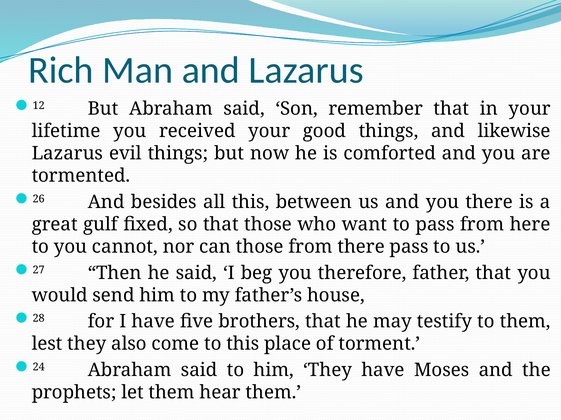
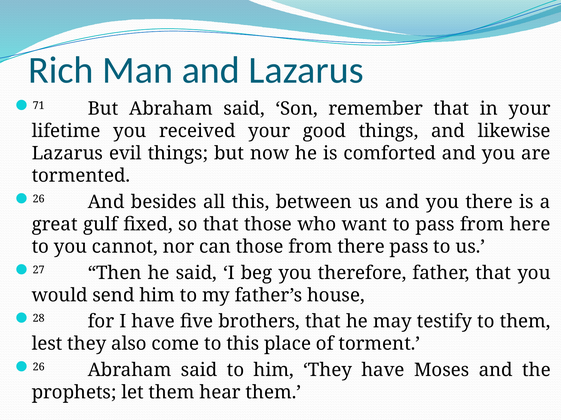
12: 12 -> 71 (39, 106)
24: 24 -> 26 (39, 368)
